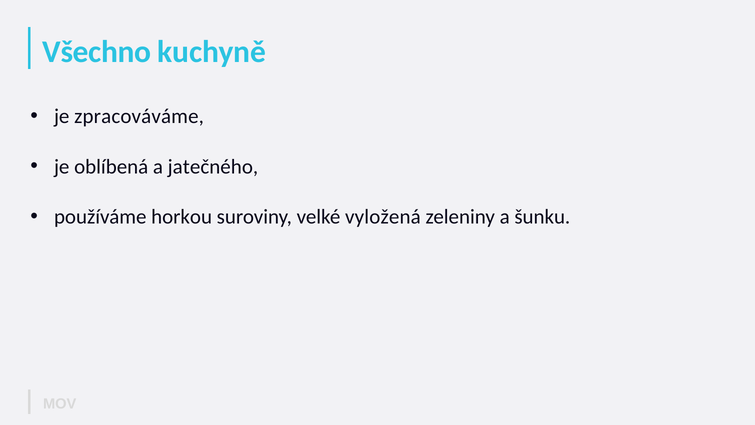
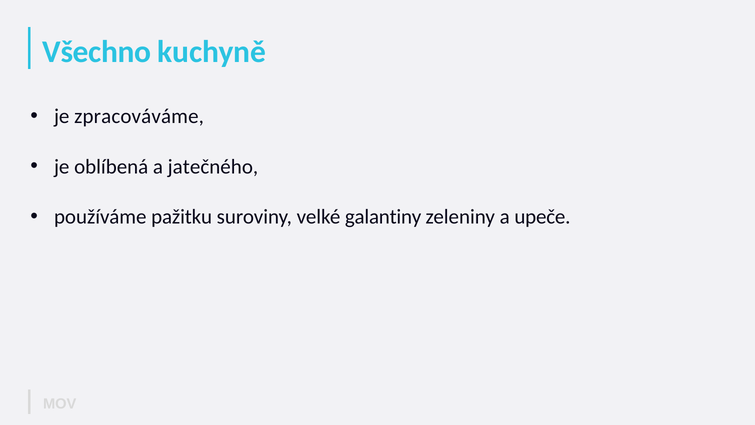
horkou: horkou -> pažitku (182, 217)
vyložená: vyložená -> galantiny (383, 217)
šunku: šunku -> upeče (542, 217)
